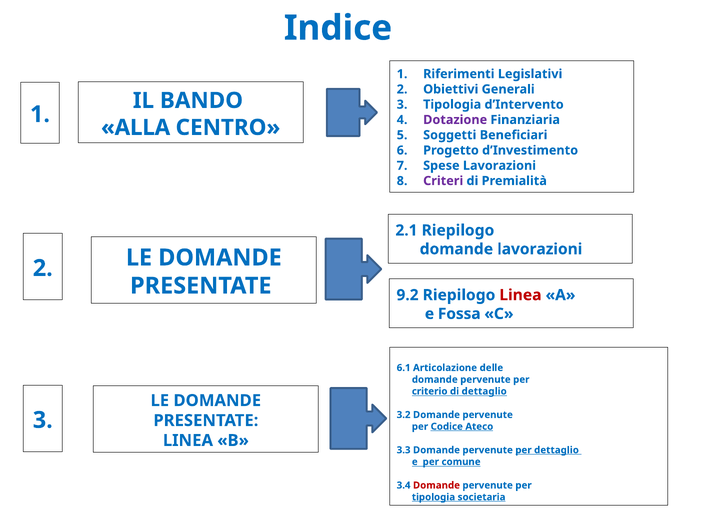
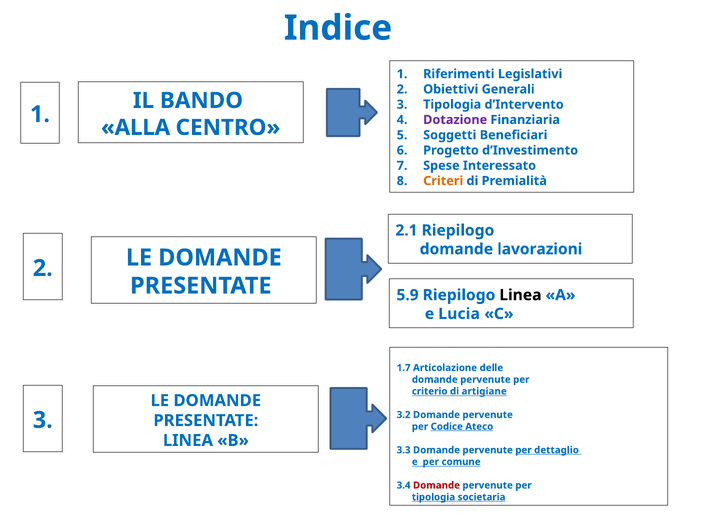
Spese Lavorazioni: Lavorazioni -> Interessato (499, 166)
Criteri colour: purple -> orange (443, 181)
9.2: 9.2 -> 5.9 (408, 295)
Linea colour: red -> black (520, 295)
Fossa: Fossa -> Lucia (459, 314)
6.1: 6.1 -> 1.7 (404, 368)
di dettaglio: dettaglio -> artigiane (484, 391)
